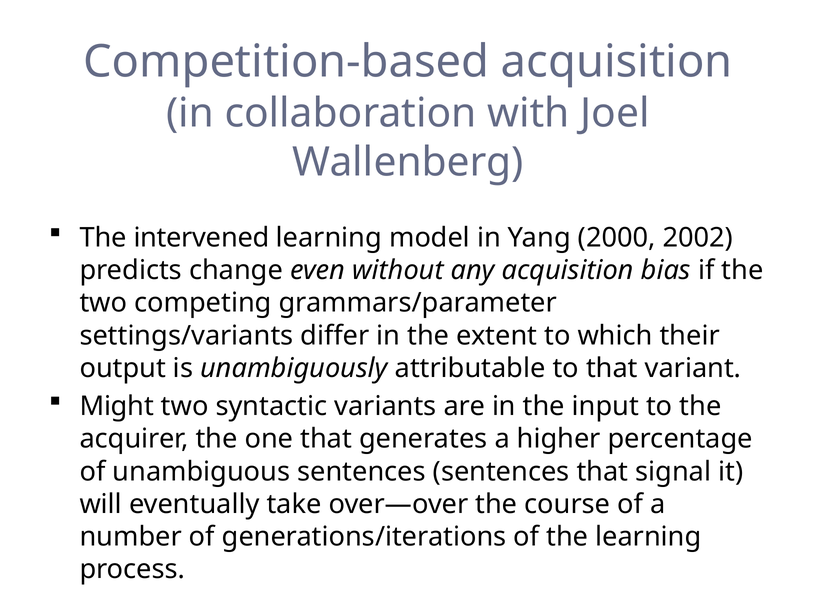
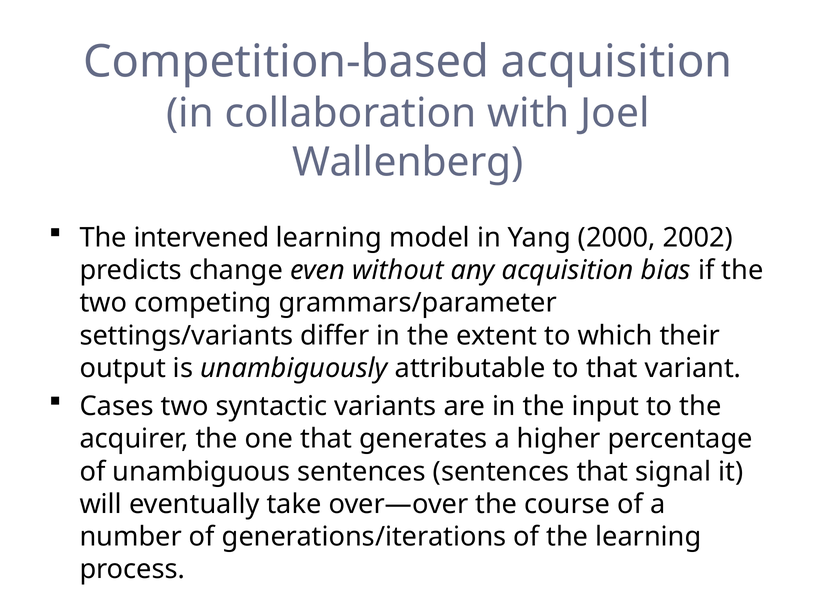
Might: Might -> Cases (117, 406)
